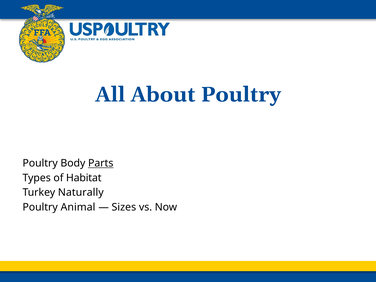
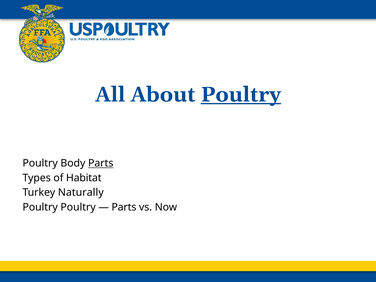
Poultry underline: none -> present (241, 95)
Animal: Animal -> Poultry (78, 207)
Sizes: Sizes -> Parts (124, 207)
